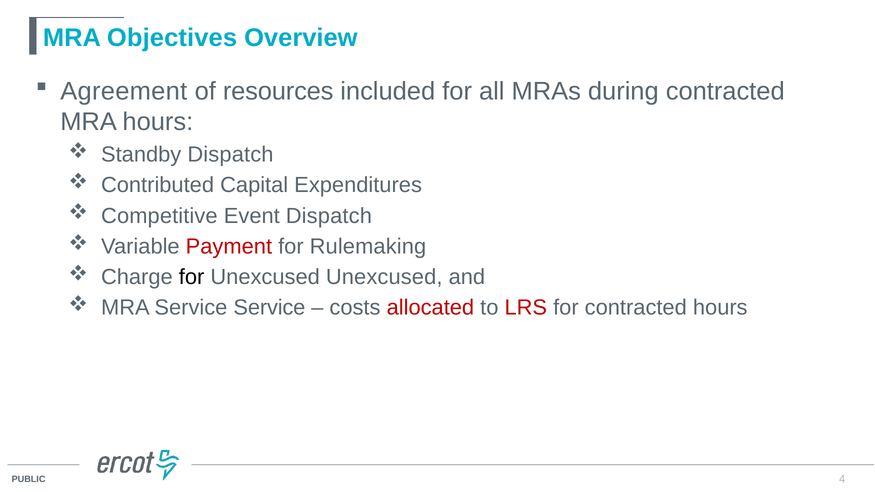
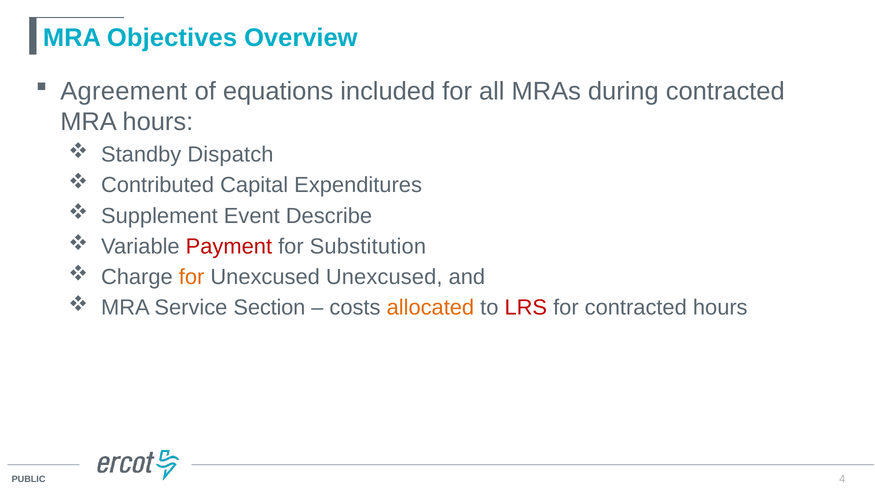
resources: resources -> equations (278, 91)
Competitive: Competitive -> Supplement (159, 216)
Event Dispatch: Dispatch -> Describe (329, 216)
Rulemaking: Rulemaking -> Substitution (368, 246)
for colour: black -> orange (192, 277)
Service Service: Service -> Section (269, 308)
allocated colour: red -> orange (430, 308)
